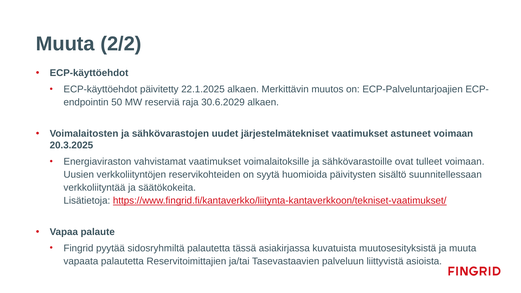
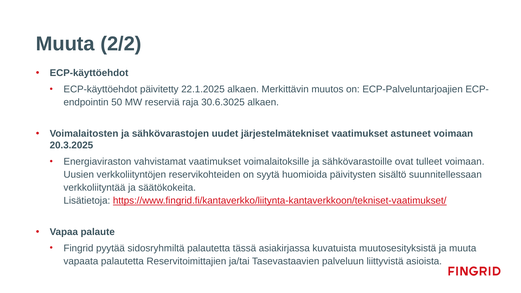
30.6.2029: 30.6.2029 -> 30.6.3025 (223, 102)
